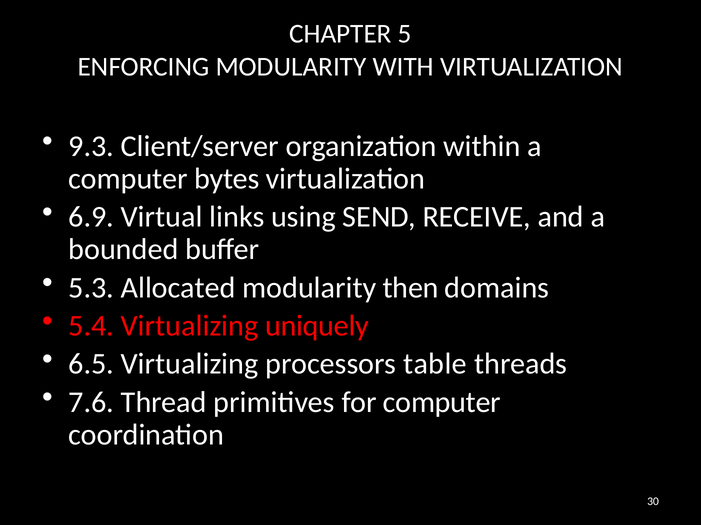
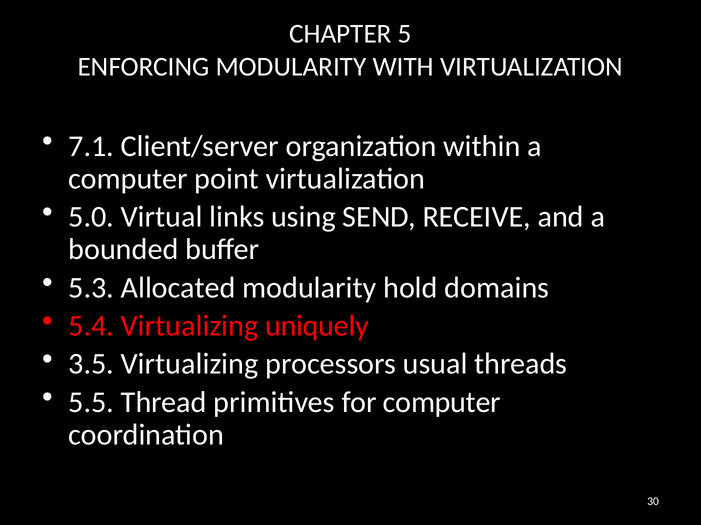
9.3: 9.3 -> 7.1 (91, 146)
bytes: bytes -> point (227, 179)
6.9: 6.9 -> 5.0 (91, 217)
then: then -> hold (411, 288)
6.5: 6.5 -> 3.5 (91, 365)
table: table -> usual (435, 365)
7.6: 7.6 -> 5.5 (91, 403)
